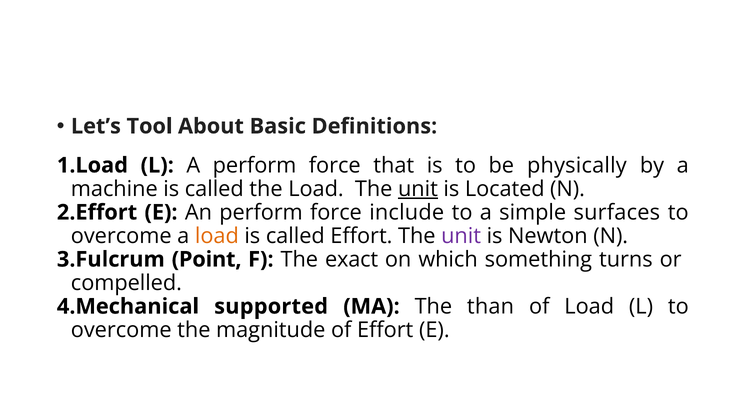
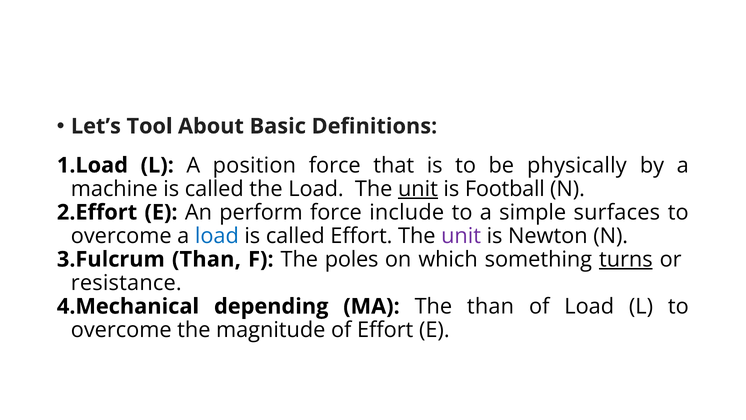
A perform: perform -> position (254, 165)
Located: Located -> Football (505, 189)
load colour: orange -> blue (217, 236)
Point: Point -> Than (206, 259)
exact: exact -> poles (352, 259)
turns underline: none -> present (626, 259)
compelled: compelled -> resistance (126, 283)
supported: supported -> depending (271, 306)
